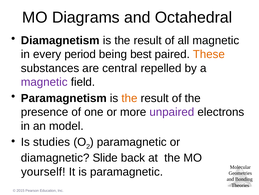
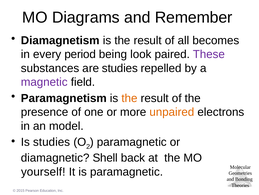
Octahedral: Octahedral -> Remember (194, 17)
all magnetic: magnetic -> becomes (216, 40)
best: best -> look (141, 54)
These colour: orange -> purple (209, 54)
are central: central -> studies (120, 68)
unpaired colour: purple -> orange (172, 112)
Slide: Slide -> Shell (105, 157)
